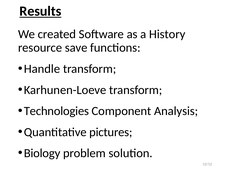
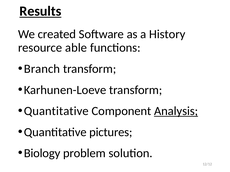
save: save -> able (76, 48)
Handle: Handle -> Branch (42, 69)
Technologies: Technologies -> Quantitative (56, 111)
Analysis underline: none -> present (176, 111)
